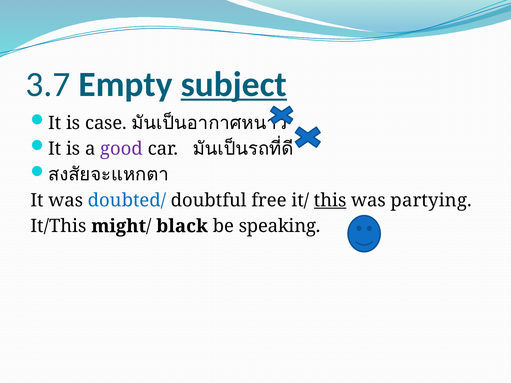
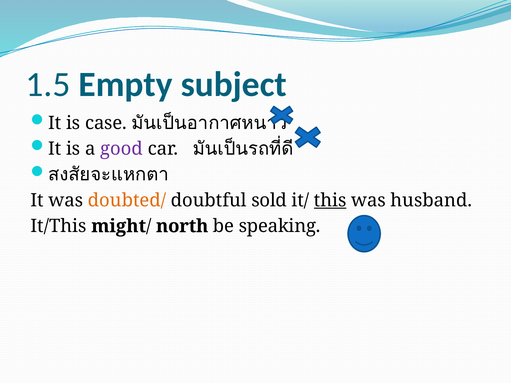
3.7: 3.7 -> 1.5 (48, 84)
subject underline: present -> none (234, 84)
doubted/ colour: blue -> orange (127, 200)
free: free -> sold (269, 200)
partying: partying -> husband (431, 200)
black: black -> north (182, 226)
